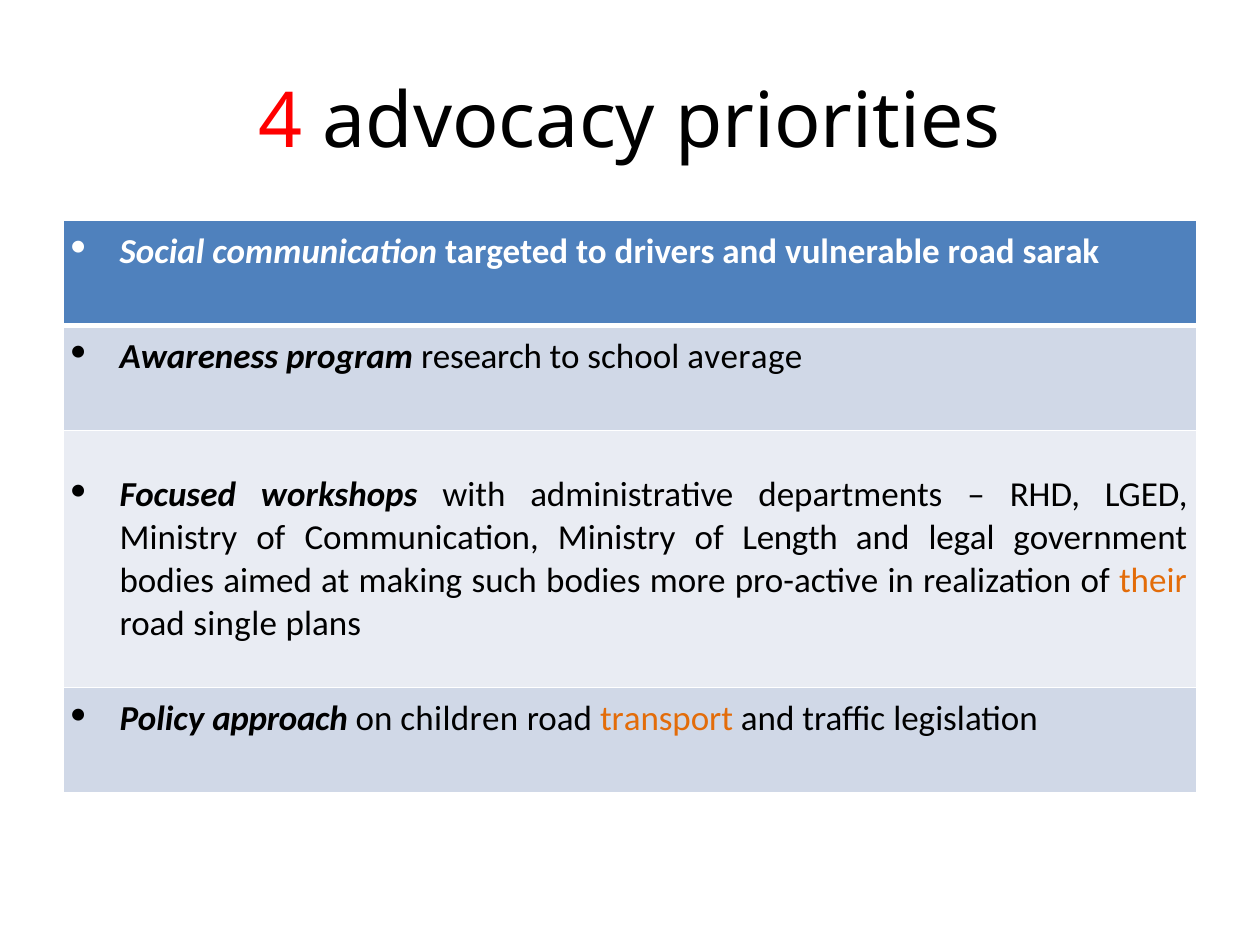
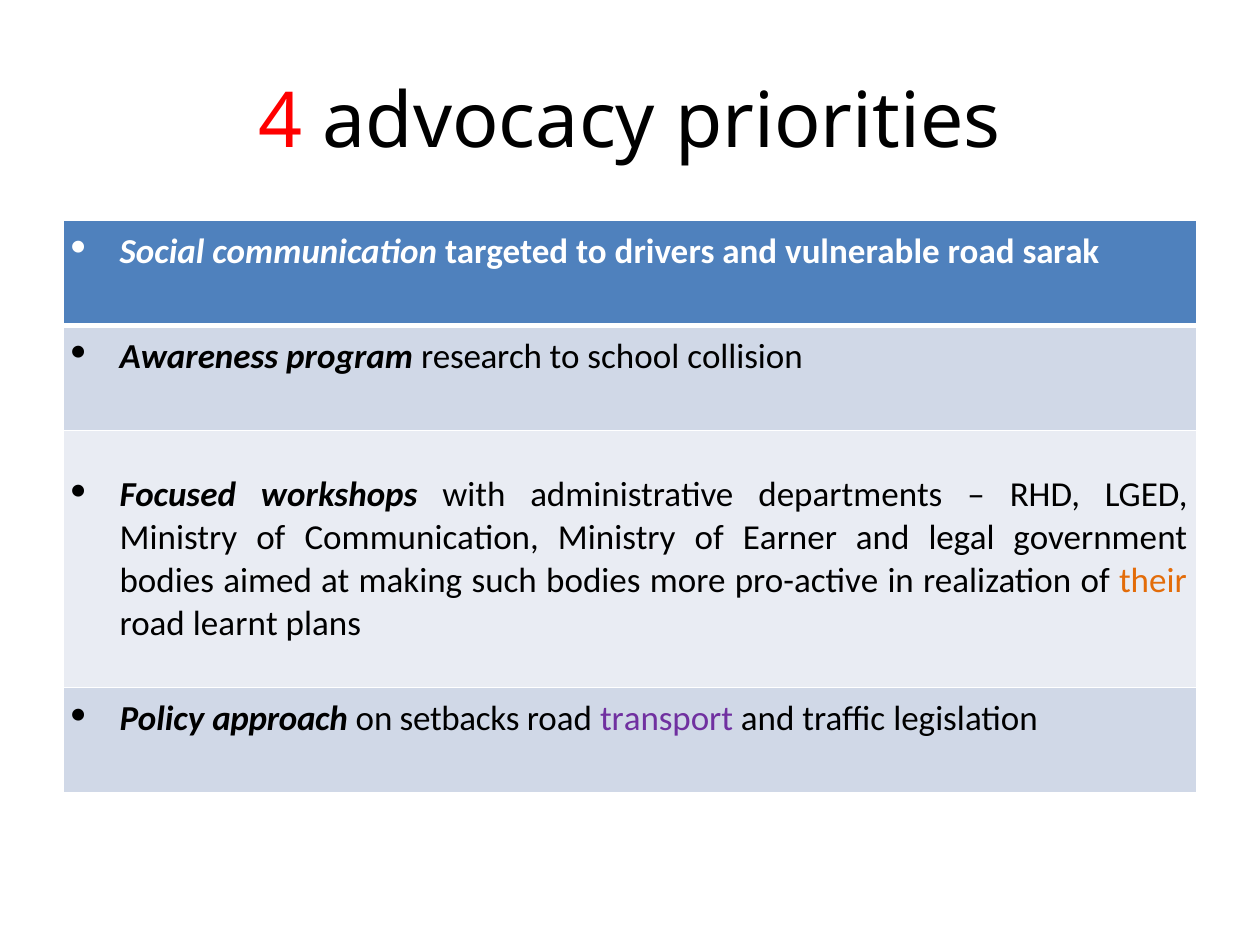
average: average -> collision (745, 357)
Length: Length -> Earner (790, 538)
single: single -> learnt (235, 624)
children: children -> setbacks (460, 719)
transport colour: orange -> purple (667, 719)
